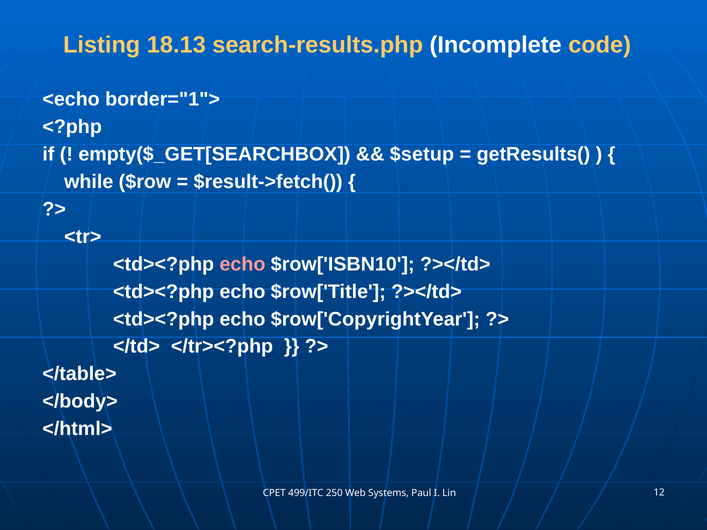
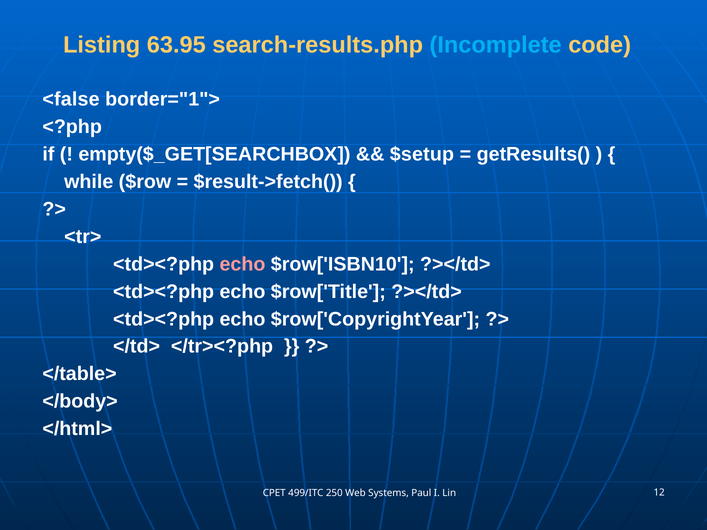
18.13: 18.13 -> 63.95 (176, 45)
Incomplete colour: white -> light blue (496, 45)
<echo: <echo -> <false (71, 99)
